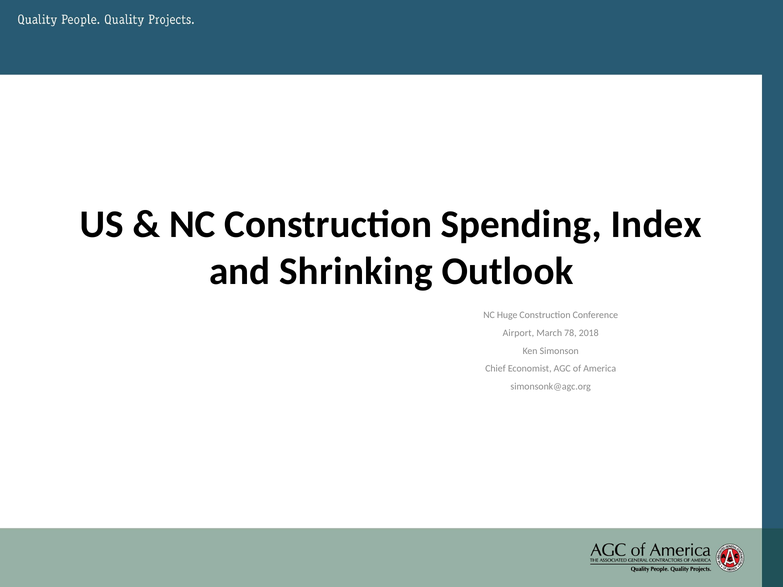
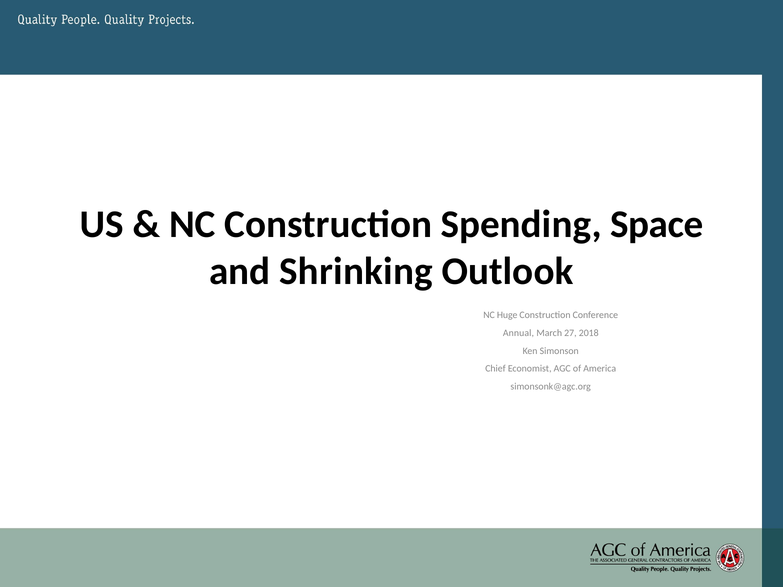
Index: Index -> Space (657, 225)
Airport: Airport -> Annual (518, 333)
78: 78 -> 27 (570, 333)
